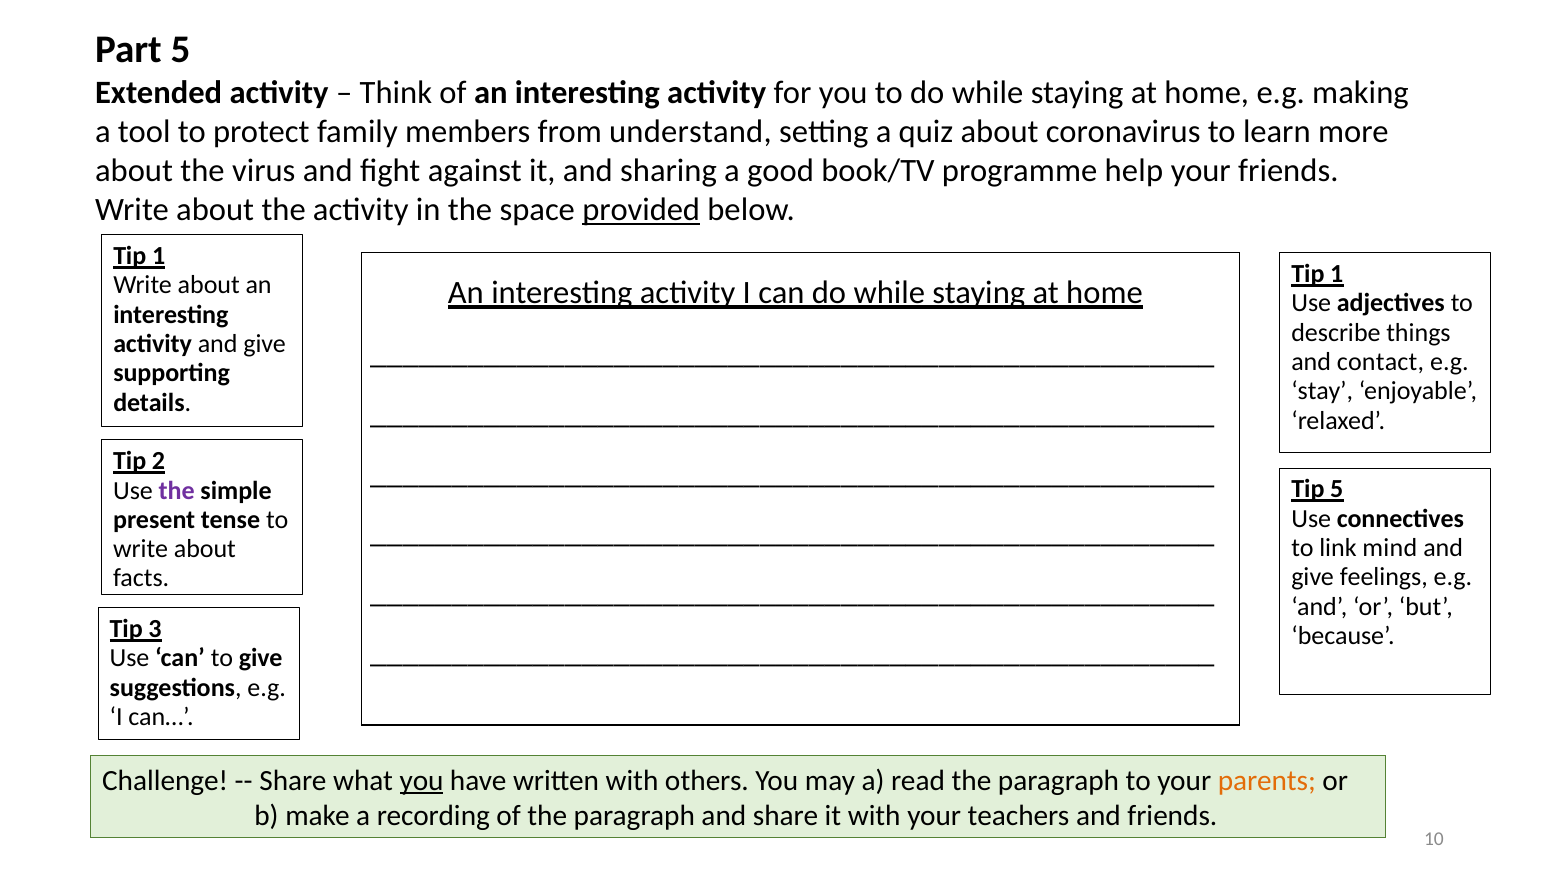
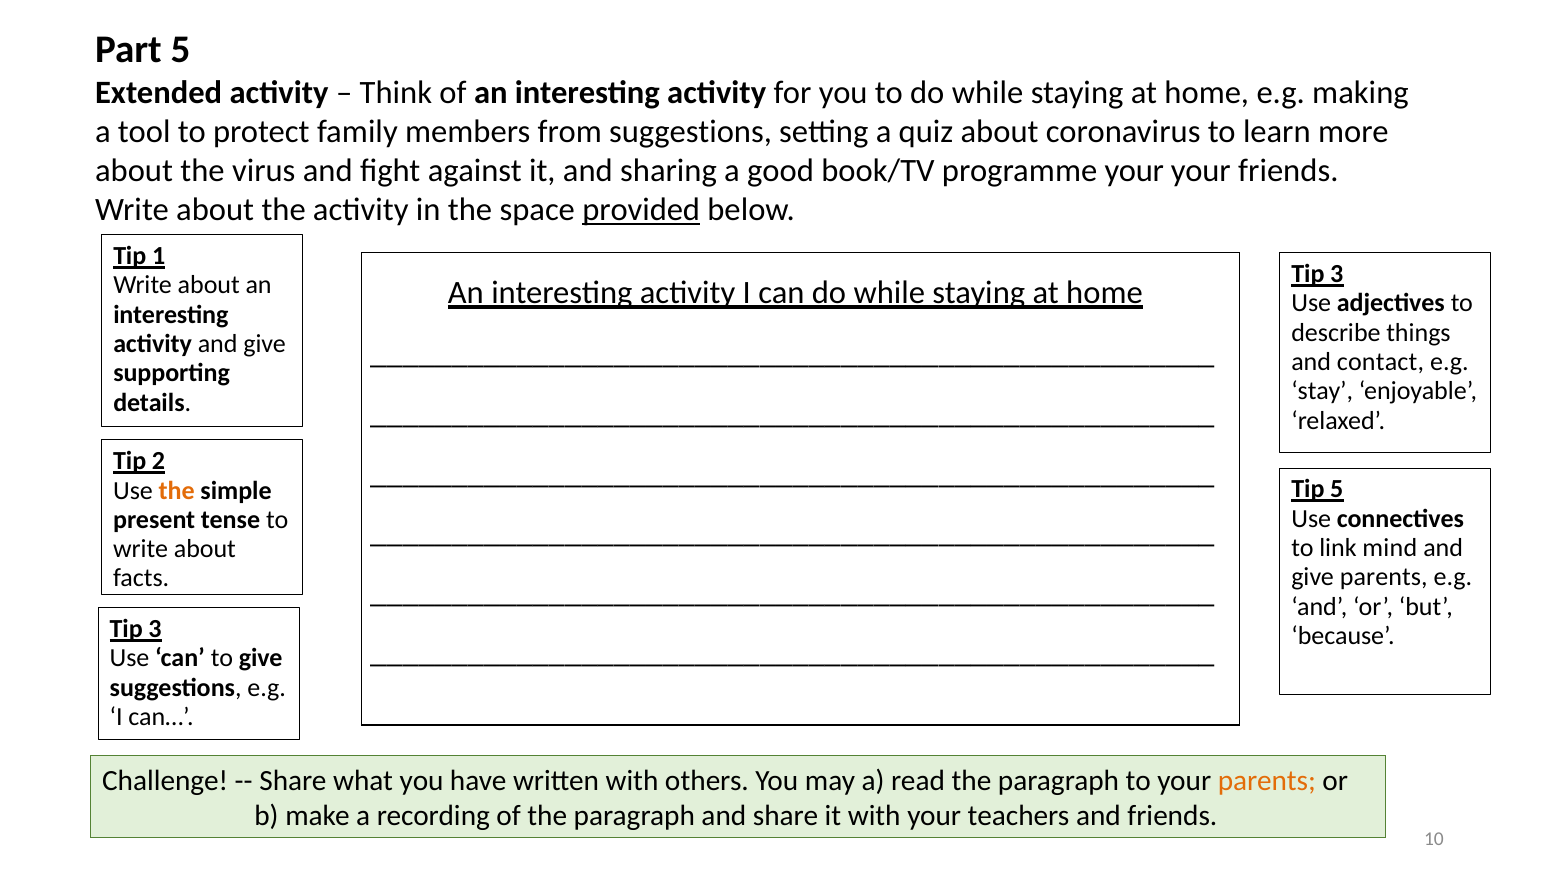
from understand: understand -> suggestions (691, 131)
programme help: help -> your (1134, 171)
1: 1 -> 3 (1337, 274)
the colour: purple -> orange (177, 491)
give feelings: feelings -> parents (1384, 577)
you underline: present -> none (422, 781)
